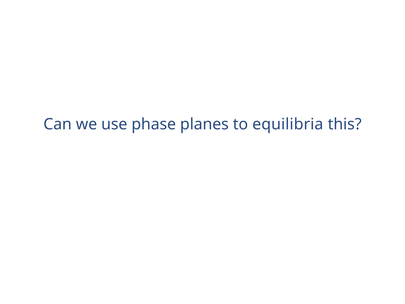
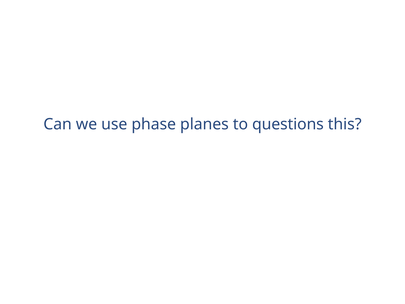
equilibria: equilibria -> questions (288, 124)
